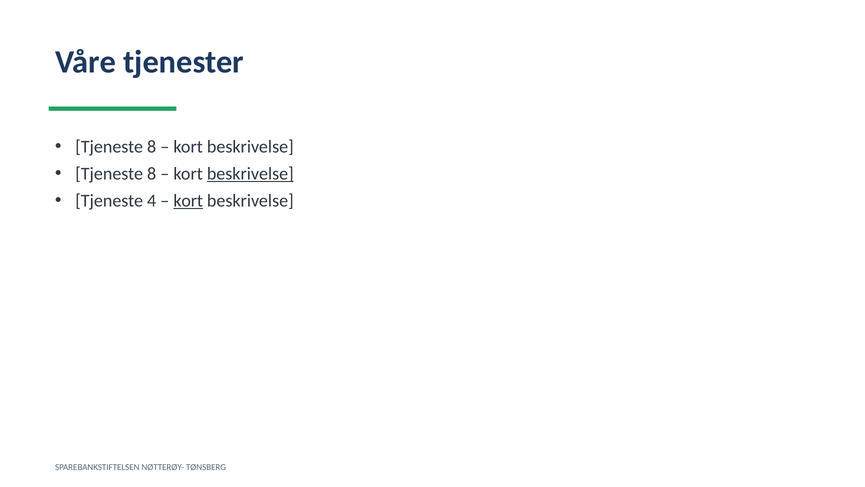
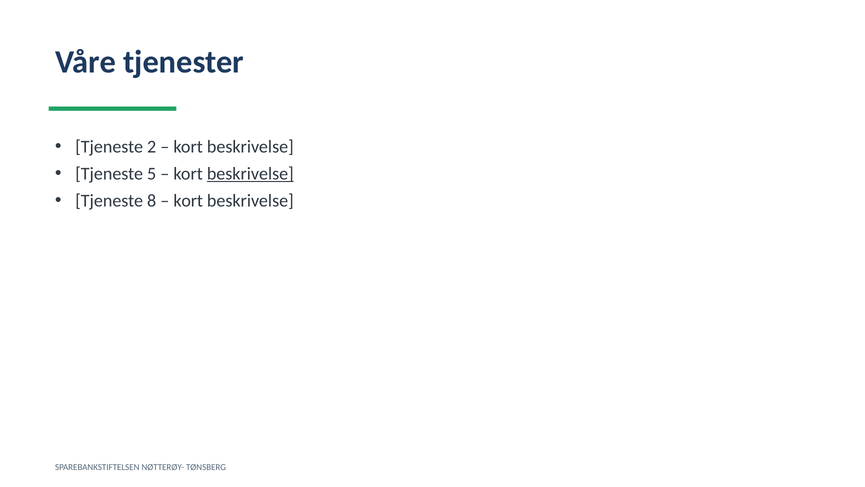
8: 8 -> 2 (152, 147)
8: 8 -> 5 (152, 174)
4: 4 -> 8 (152, 201)
kort underline: present -> none (188, 201)
